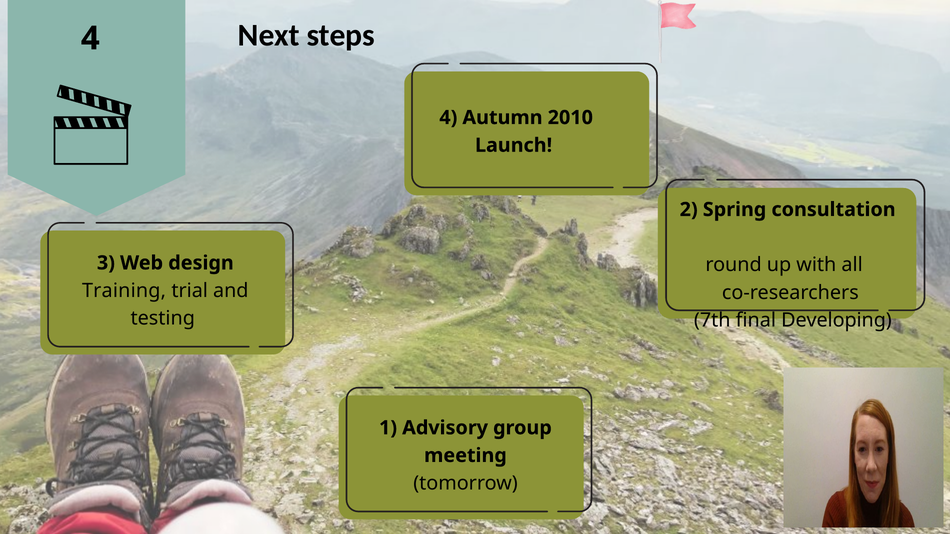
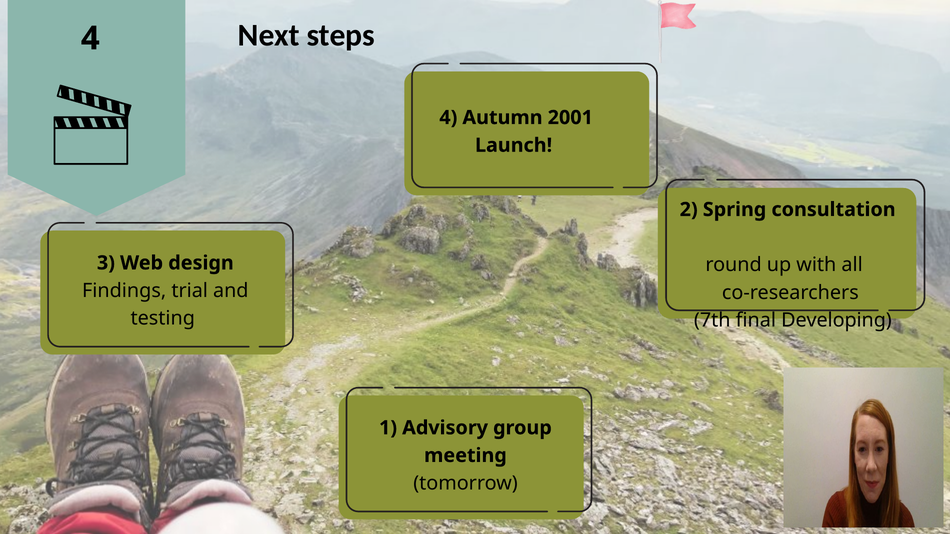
2010: 2010 -> 2001 (570, 118)
Training: Training -> Findings (124, 291)
